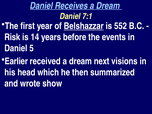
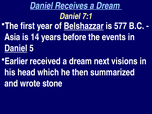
552: 552 -> 577 (121, 26)
Risk: Risk -> Asia (12, 37)
Daniel underline: none -> present (16, 48)
show: show -> stone (52, 84)
